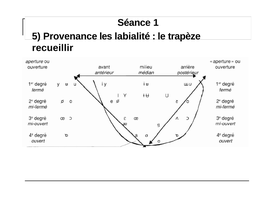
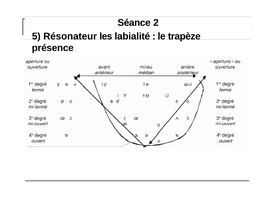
1: 1 -> 2 (156, 23)
Provenance: Provenance -> Résonateur (70, 36)
recueillir: recueillir -> présence (53, 48)
